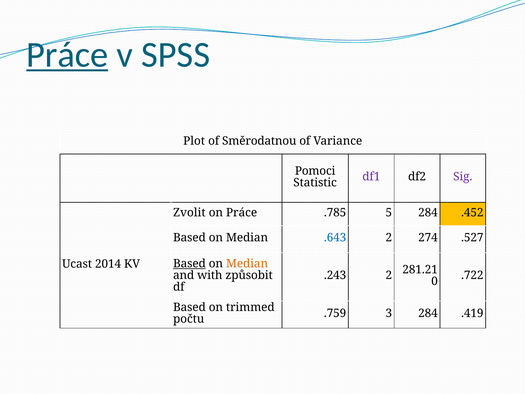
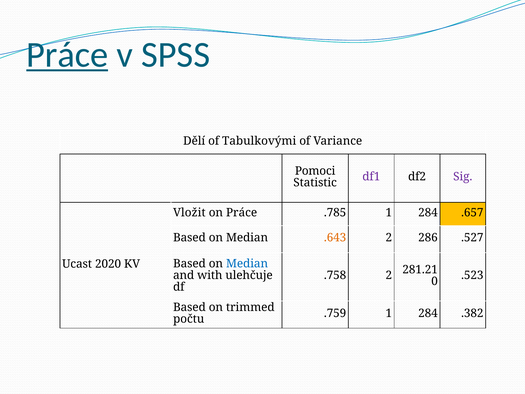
Plot: Plot -> Dělí (194, 141)
Směrodatnou: Směrodatnou -> Tabulkovými (259, 141)
Zvolit: Zvolit -> Vložit (189, 212)
.785 5: 5 -> 1 (389, 212)
.452: .452 -> .657 (472, 212)
.643 colour: blue -> orange (335, 238)
274: 274 -> 286 (428, 238)
Based underline: present -> none (189, 264)
Median colour: orange -> blue (247, 264)
2014: 2014 -> 2020 (108, 264)
způsobit: způsobit -> ulehčuje (249, 275)
.243: .243 -> .758 (335, 275)
.722: .722 -> .523 (472, 275)
.759 3: 3 -> 1 (389, 313)
.419: .419 -> .382 (472, 313)
